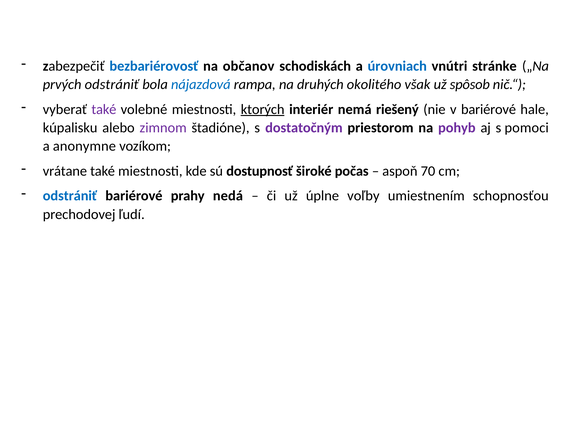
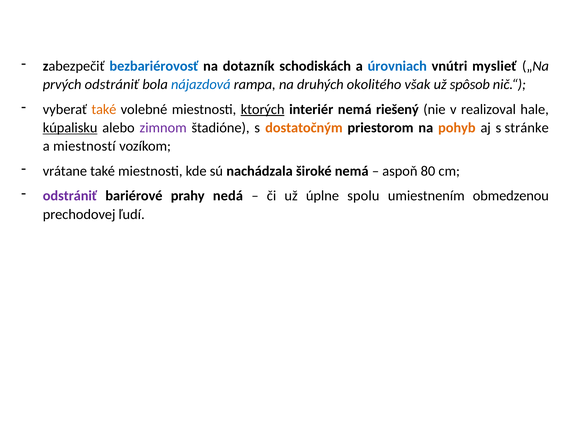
občanov: občanov -> dotazník (249, 66)
stránke: stránke -> myslieť (494, 66)
také colour: purple -> orange (104, 109)
v bariérové: bariérové -> realizoval (488, 109)
kúpalisku underline: none -> present (70, 128)
dostatočným colour: purple -> orange (304, 128)
pohyb colour: purple -> orange (457, 128)
pomoci: pomoci -> stránke (527, 128)
anonymne: anonymne -> miestností (84, 146)
dostupnosť: dostupnosť -> nachádzala (260, 171)
široké počas: počas -> nemá (352, 171)
70: 70 -> 80 (428, 171)
odstrániť colour: blue -> purple (70, 196)
voľby: voľby -> spolu (363, 196)
schopnosťou: schopnosťou -> obmedzenou (511, 196)
